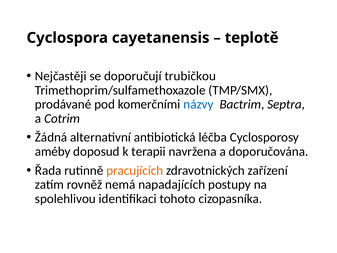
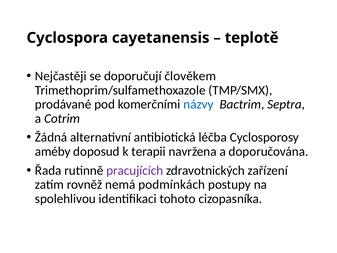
trubičkou: trubičkou -> člověkem (190, 76)
pracujících colour: orange -> purple (135, 170)
napadajících: napadajících -> podmínkách (172, 184)
